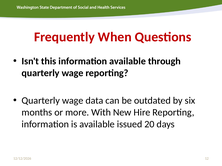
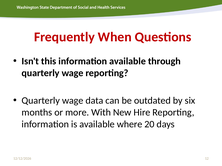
issued: issued -> where (130, 125)
